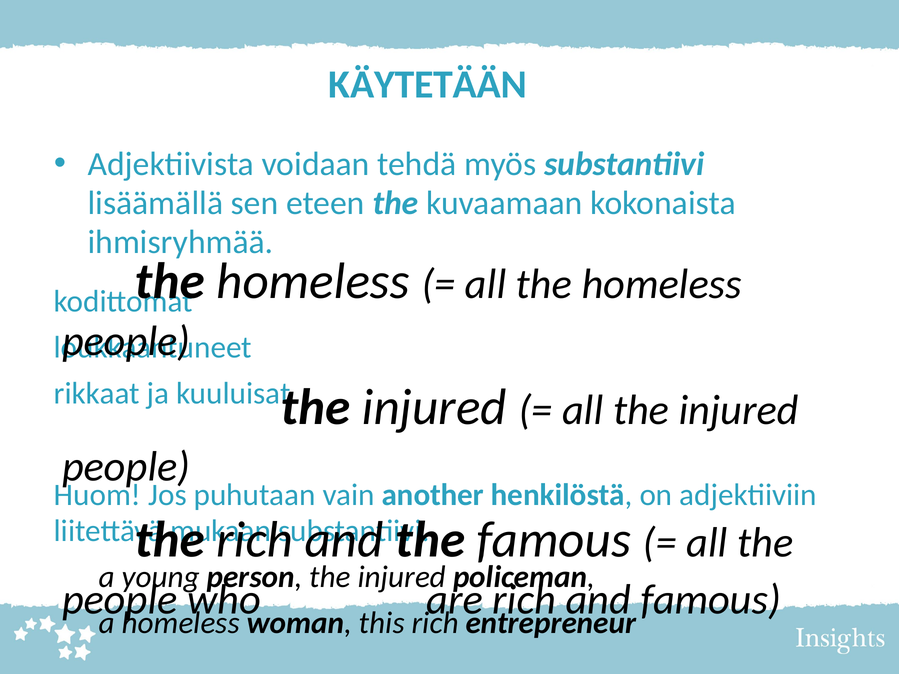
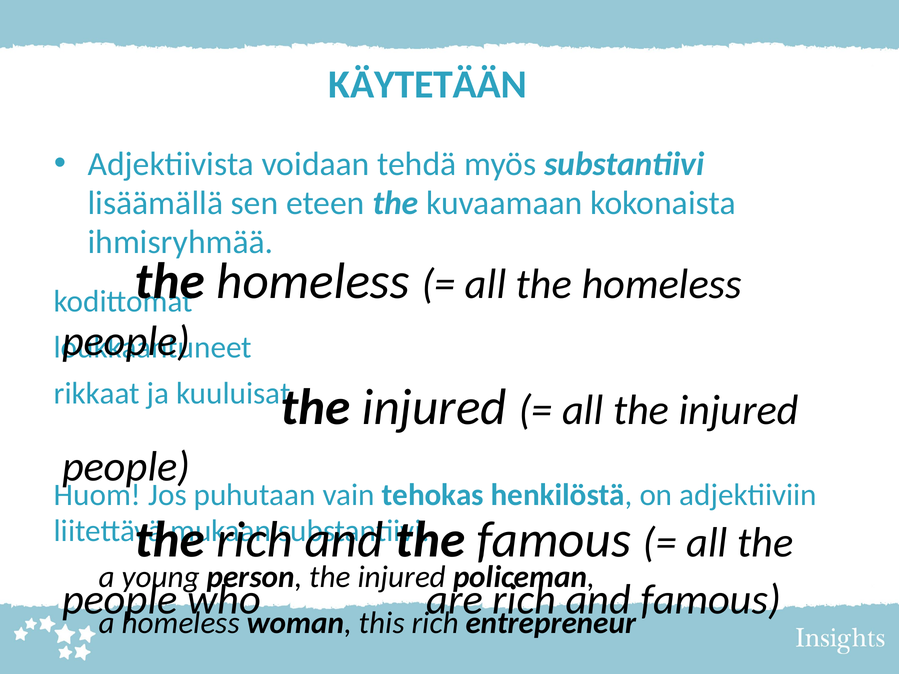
another: another -> tehokas (433, 495)
